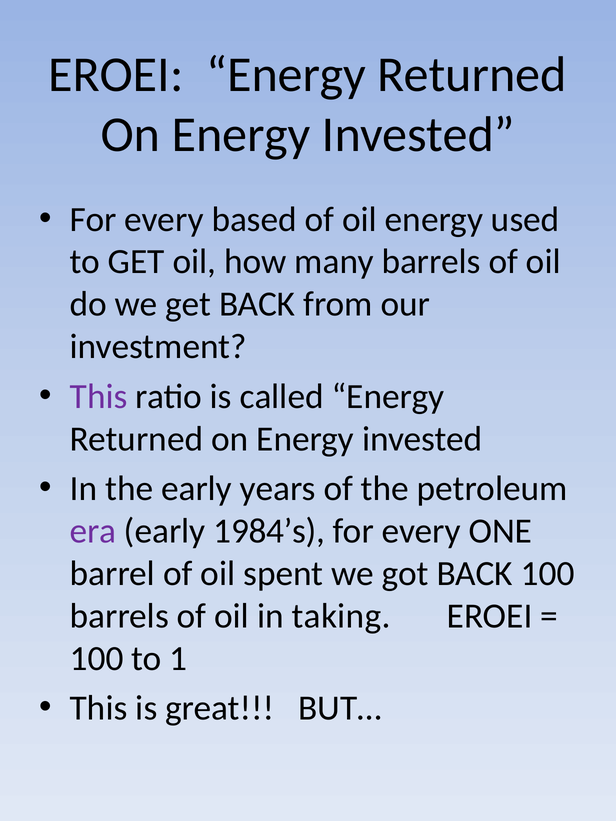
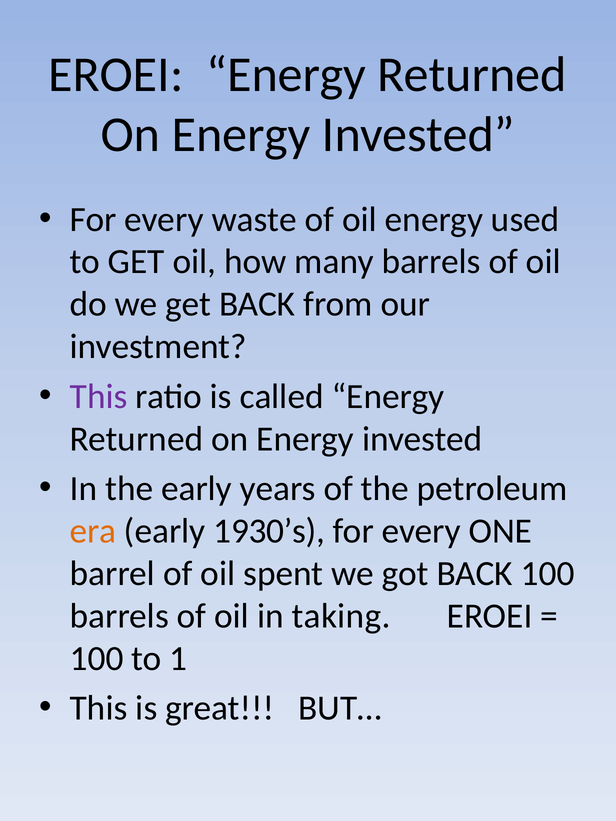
based: based -> waste (254, 219)
era colour: purple -> orange (93, 531)
1984’s: 1984’s -> 1930’s (269, 531)
